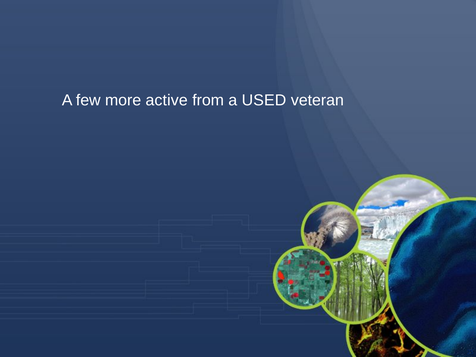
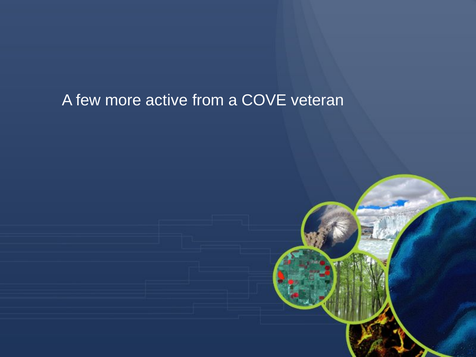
USED: USED -> COVE (264, 100)
